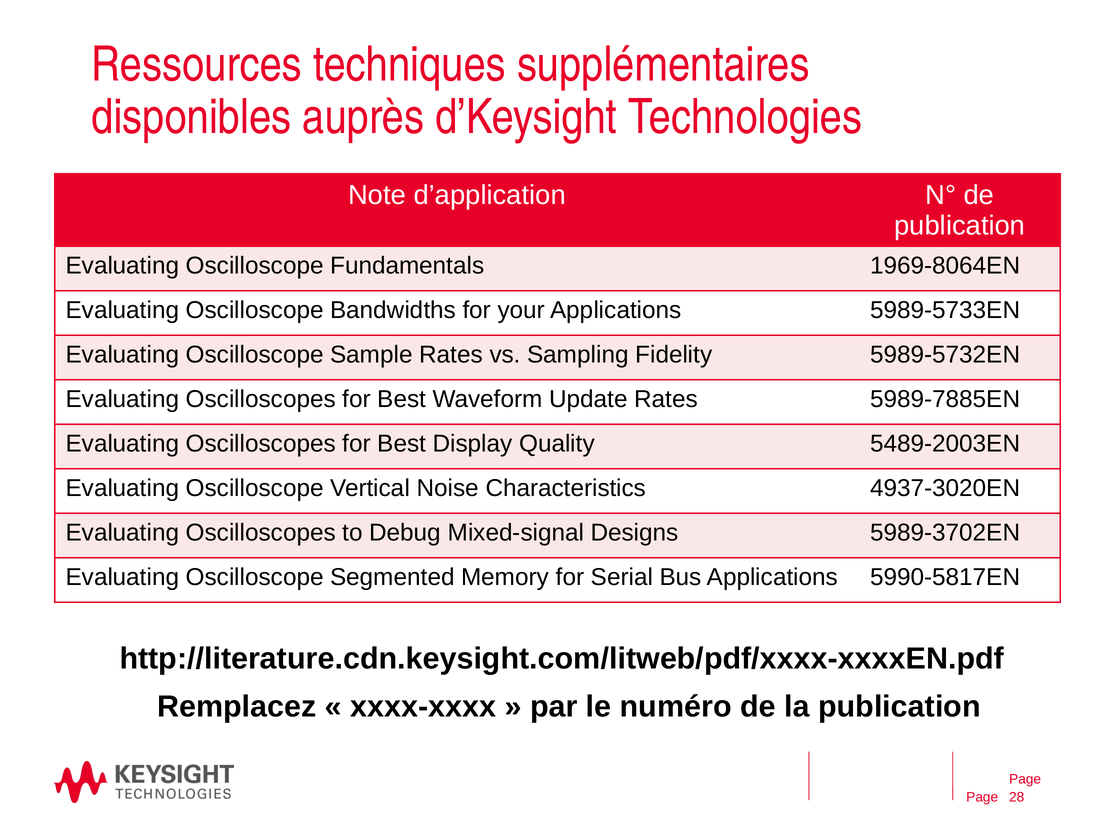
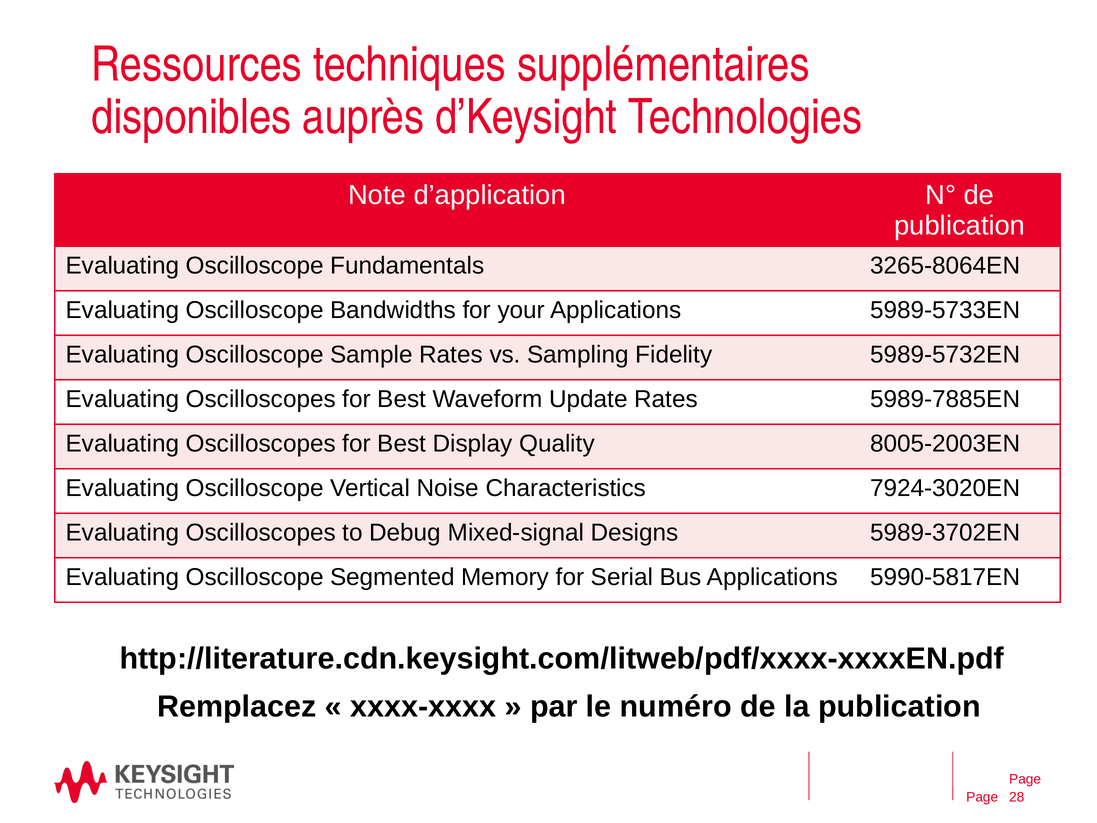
1969-8064EN: 1969-8064EN -> 3265-8064EN (945, 266)
5489-2003EN: 5489-2003EN -> 8005-2003EN (945, 443)
4937-3020EN: 4937-3020EN -> 7924-3020EN (945, 488)
